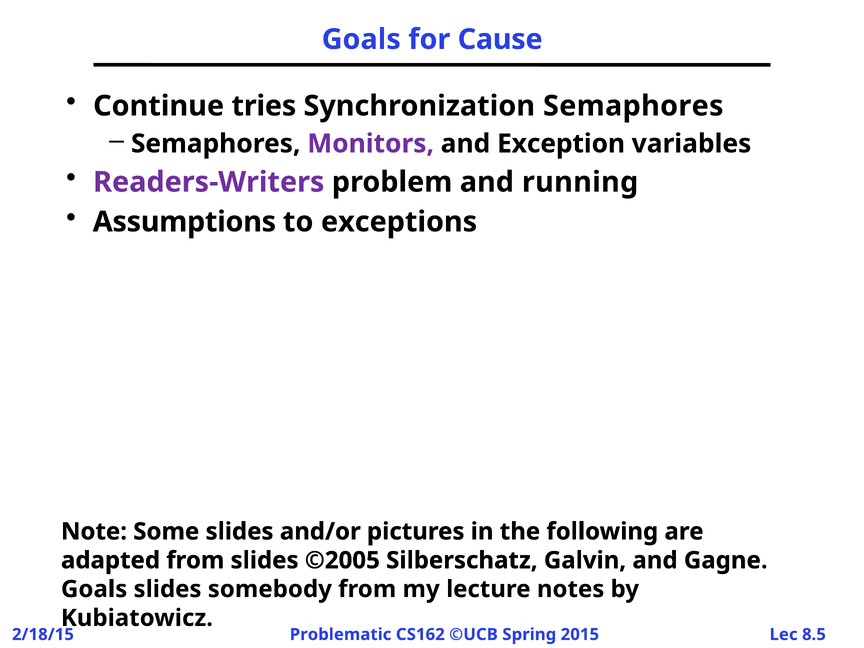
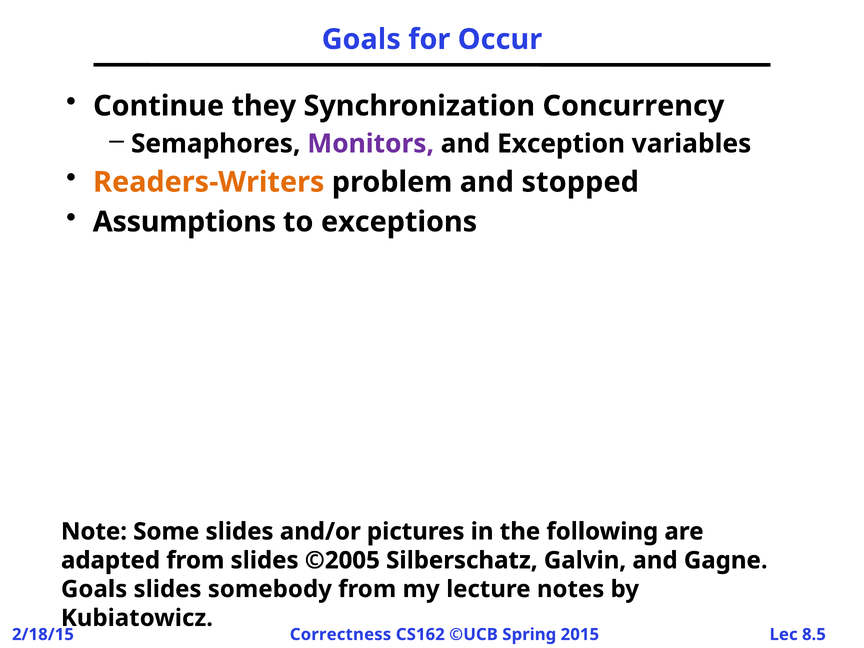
Cause: Cause -> Occur (500, 39)
tries: tries -> they (264, 106)
Synchronization Semaphores: Semaphores -> Concurrency (633, 106)
Readers-Writers colour: purple -> orange (209, 182)
running: running -> stopped (580, 182)
Problematic: Problematic -> Correctness (340, 634)
